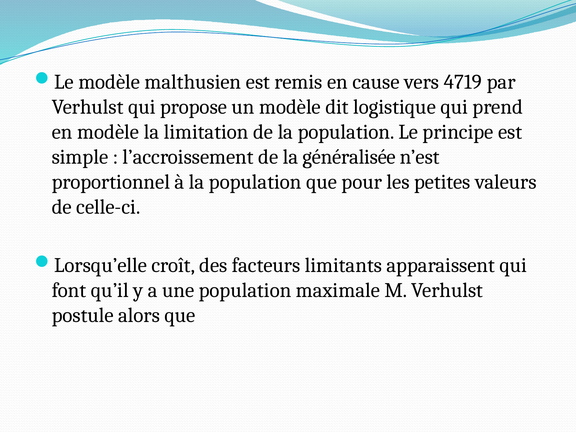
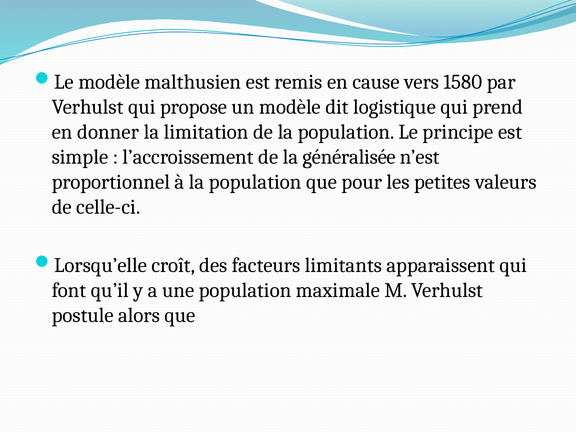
4719: 4719 -> 1580 (463, 82)
en modèle: modèle -> donner (108, 132)
